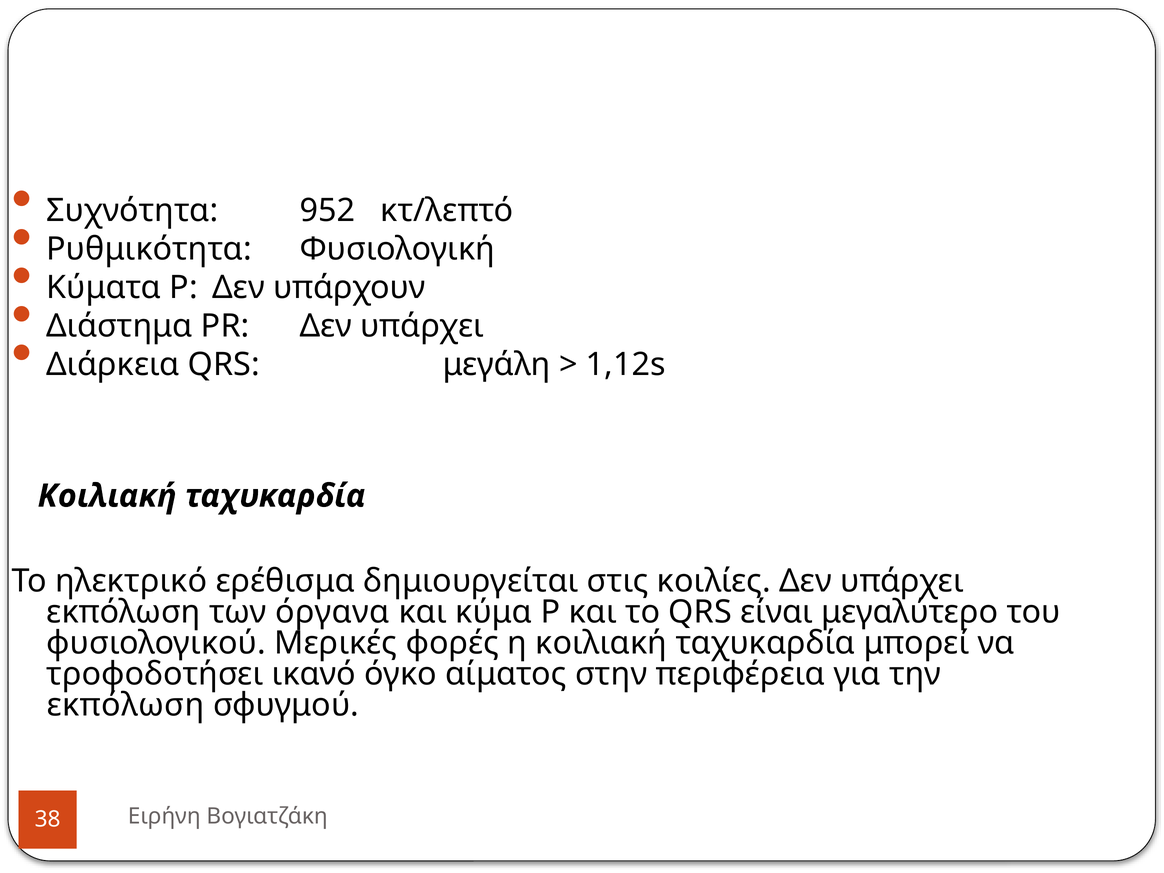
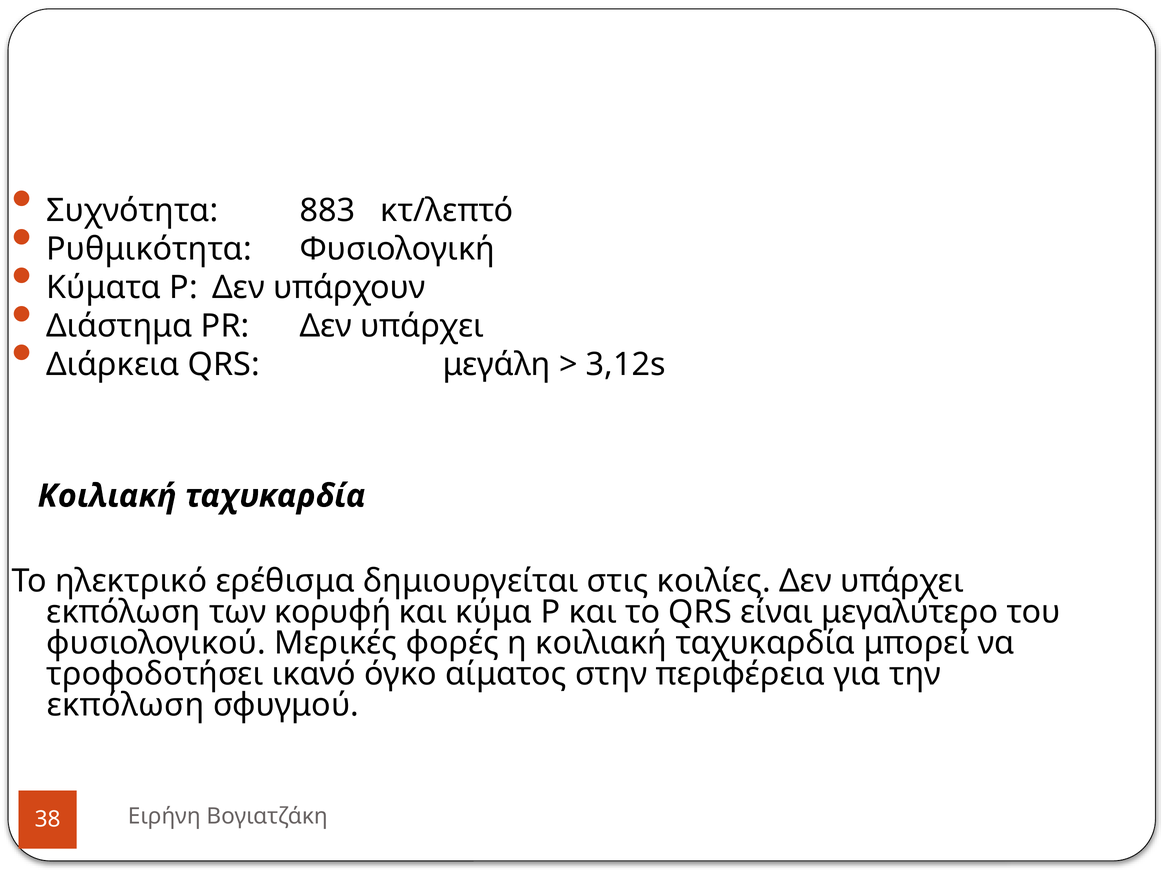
952: 952 -> 883 (327, 210)
1,12s: 1,12s -> 3,12s (626, 365)
όργανα: όργανα -> κορυφή (333, 612)
